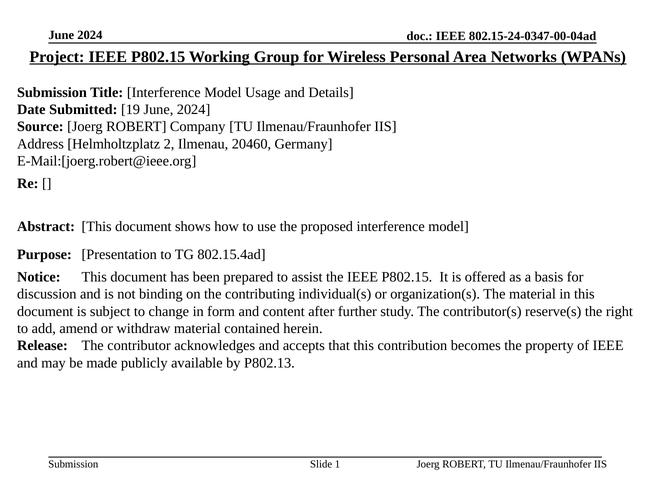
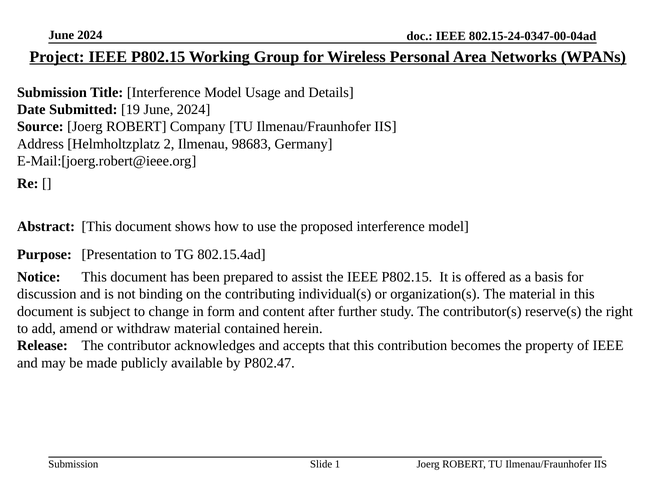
20460: 20460 -> 98683 (251, 144)
P802.13: P802.13 -> P802.47 (269, 363)
